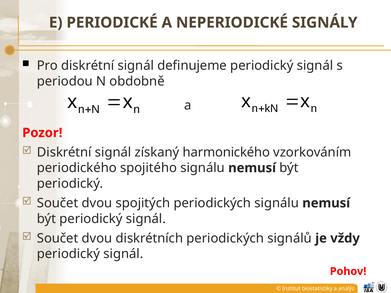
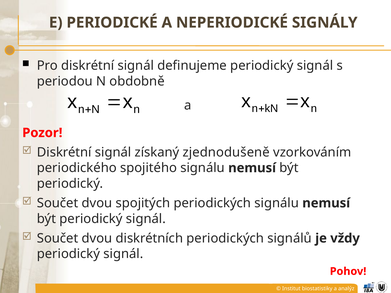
harmonického: harmonického -> zjednodušeně (226, 152)
